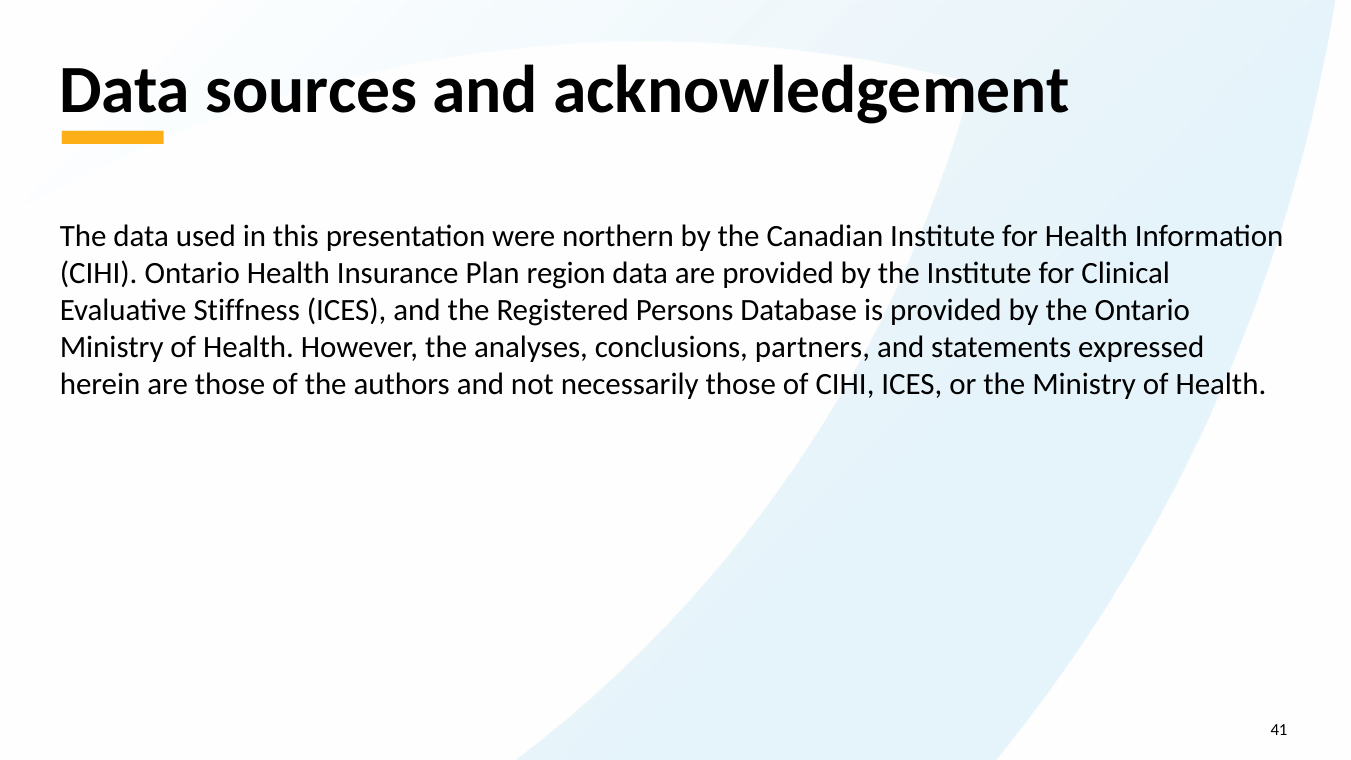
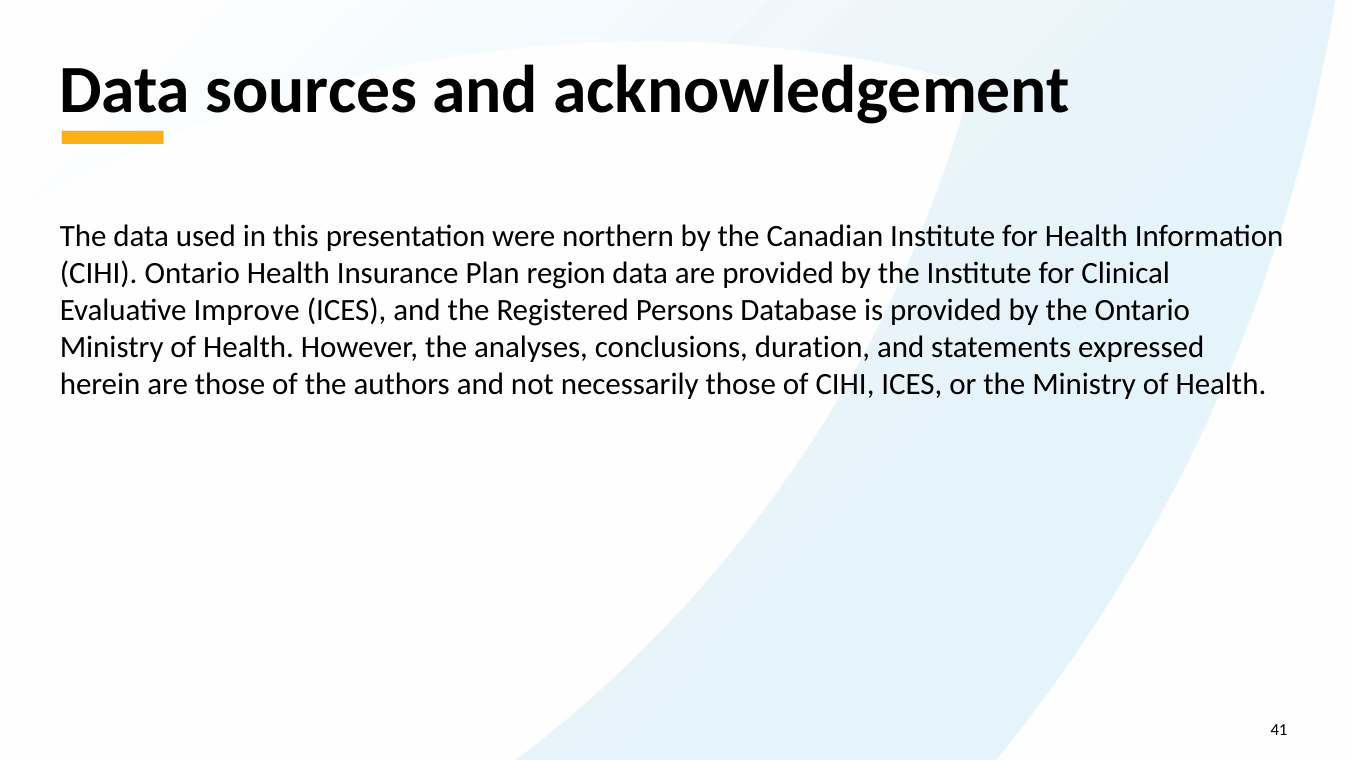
Stiffness: Stiffness -> Improve (247, 310)
partners: partners -> duration (813, 347)
